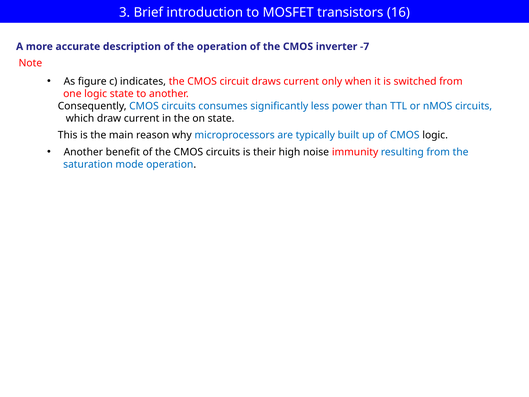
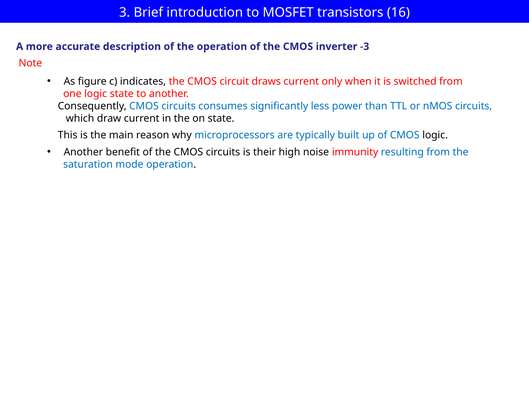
-7: -7 -> -3 (365, 47)
